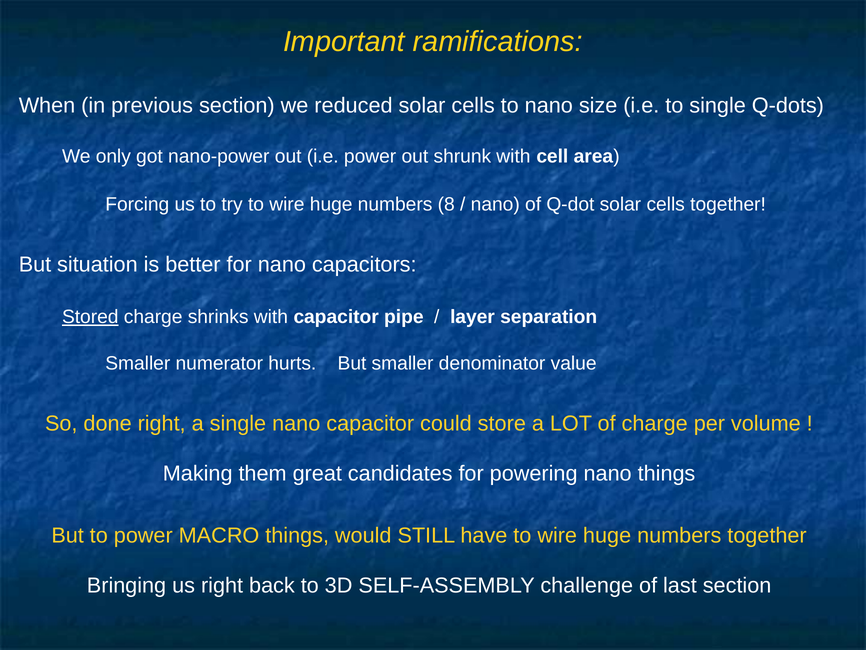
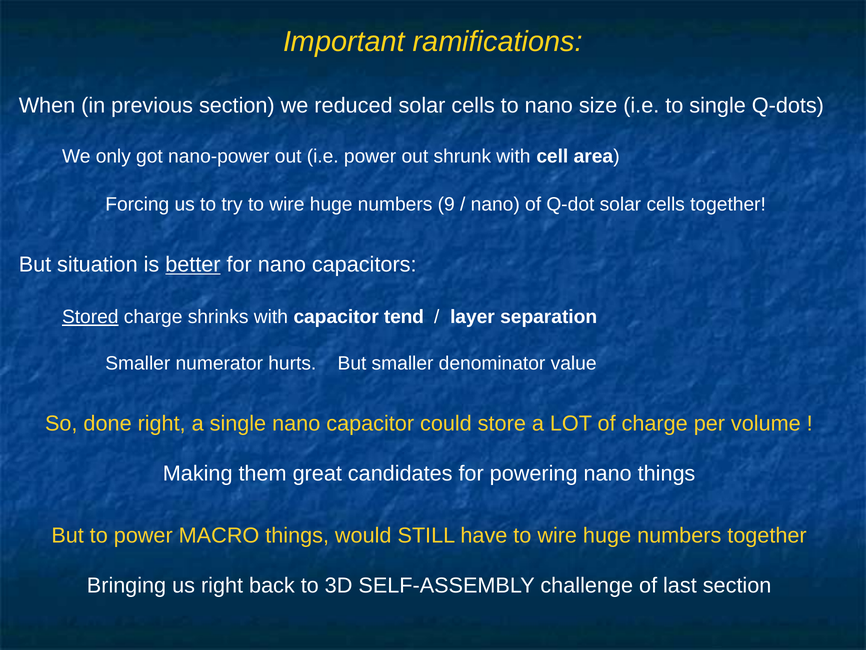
8: 8 -> 9 (446, 204)
better underline: none -> present (193, 264)
pipe: pipe -> tend (404, 317)
